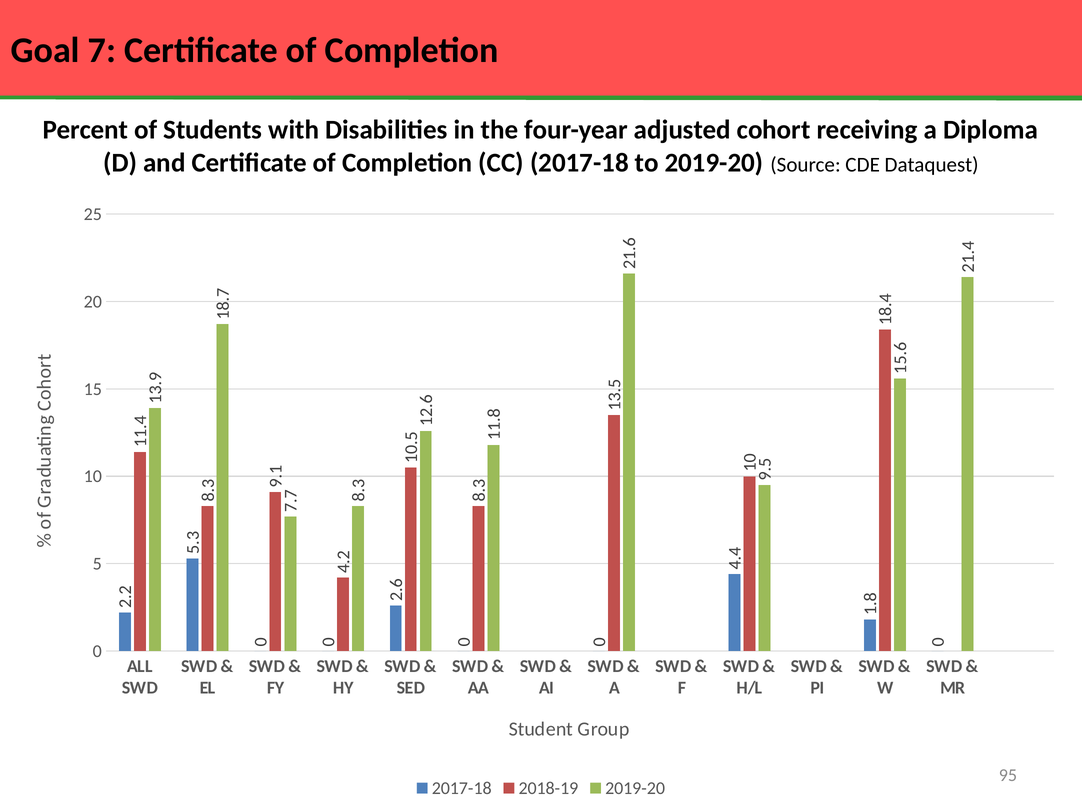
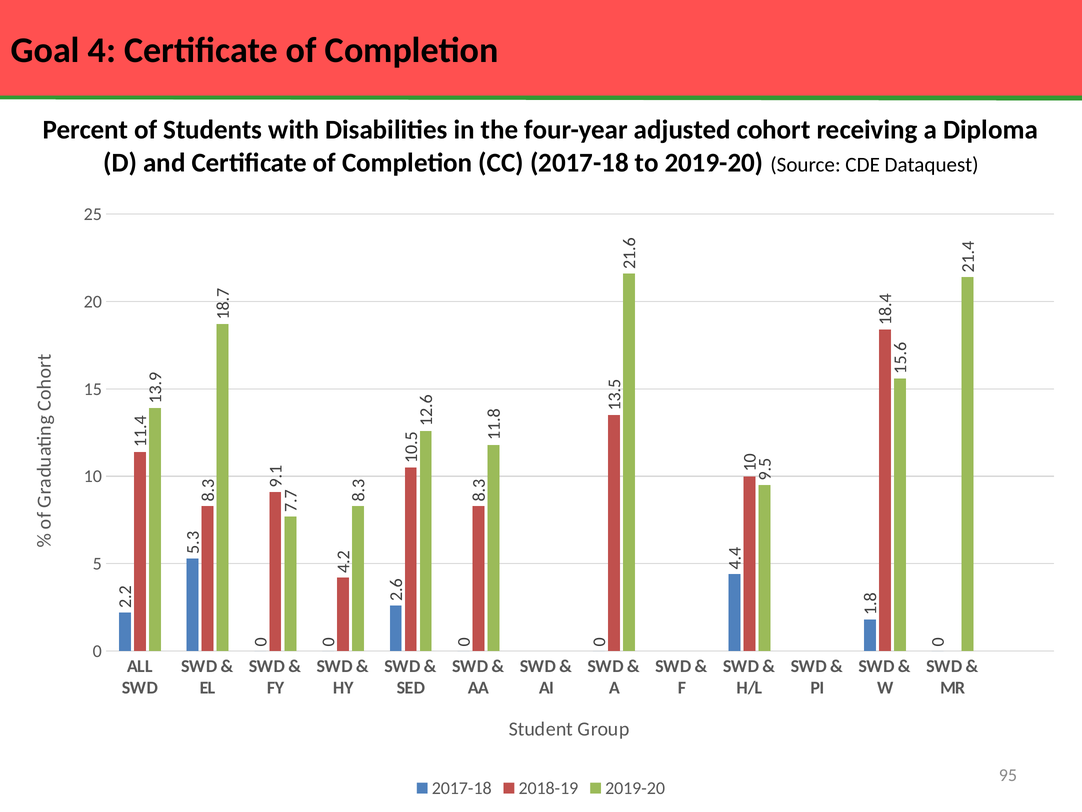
Goal 7: 7 -> 4 (102, 50)
